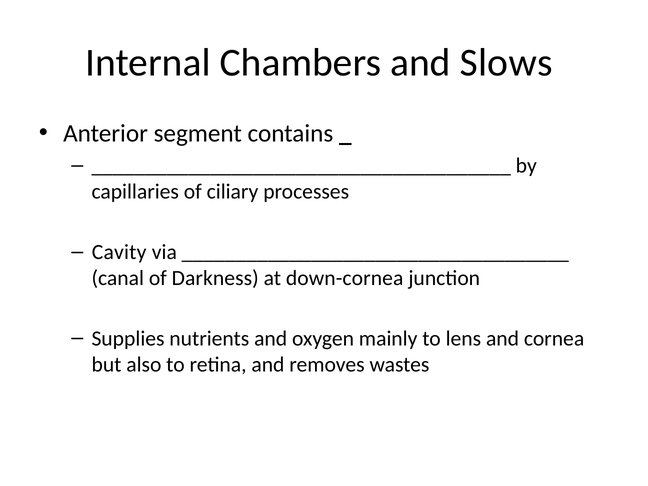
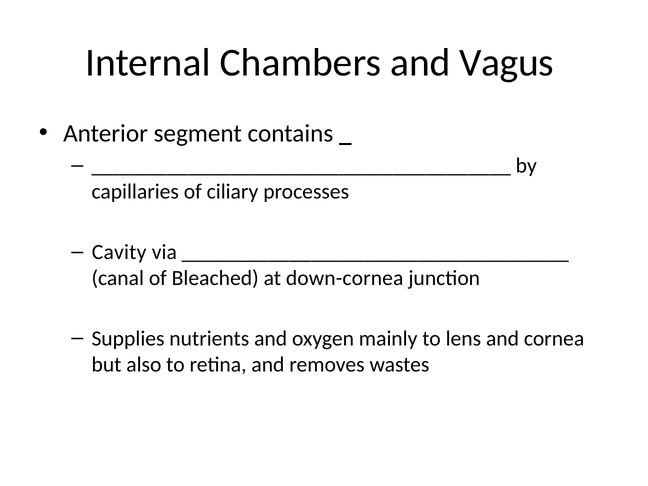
Slows: Slows -> Vagus (507, 63)
Darkness: Darkness -> Bleached (215, 278)
